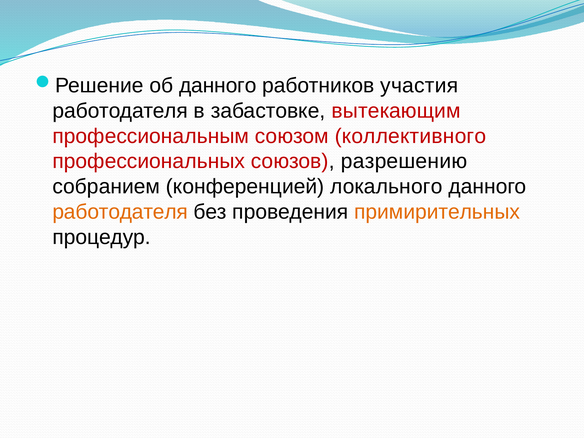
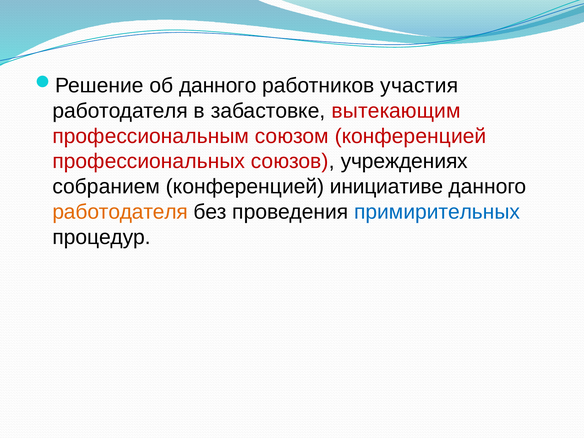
союзом коллективного: коллективного -> конференцией (411, 136)
разрешению: разрешению -> учреждениях (404, 161)
локального: локального -> инициативе (386, 187)
примирительных colour: orange -> blue (437, 212)
